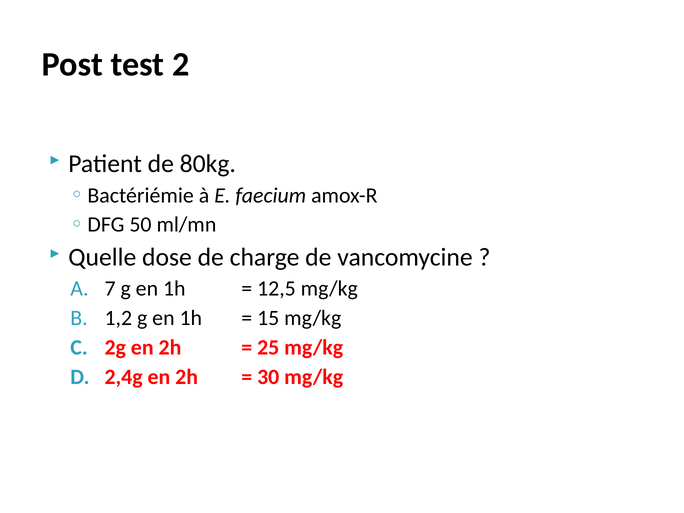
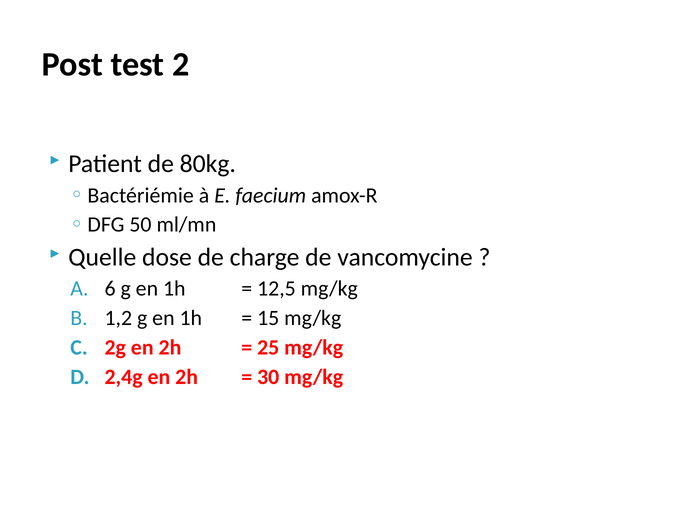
7: 7 -> 6 (110, 289)
